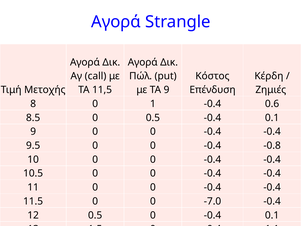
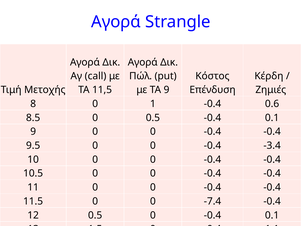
-0.8: -0.8 -> -3.4 (272, 145)
-7.0: -7.0 -> -7.4 (212, 201)
